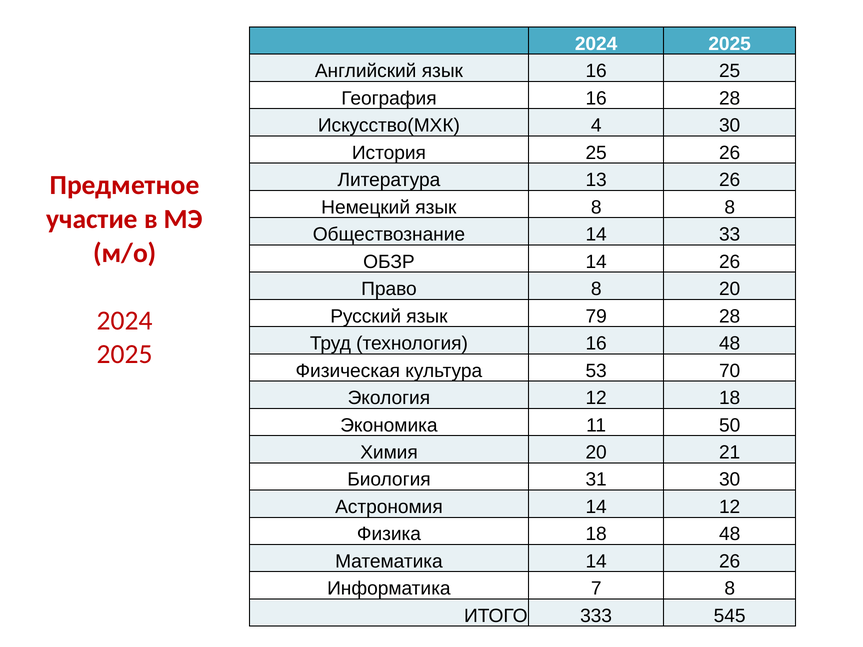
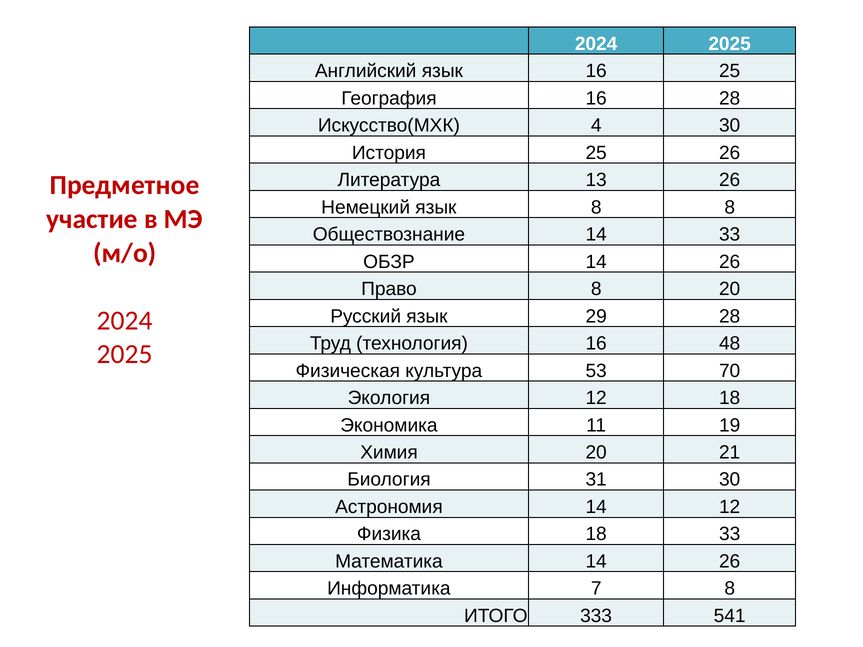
79: 79 -> 29 (596, 316)
50: 50 -> 19 (730, 425)
18 48: 48 -> 33 (730, 534)
545: 545 -> 541 (730, 616)
